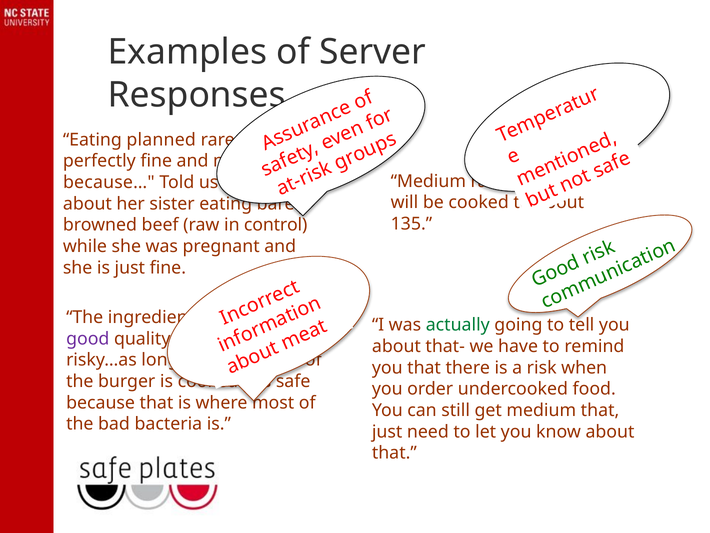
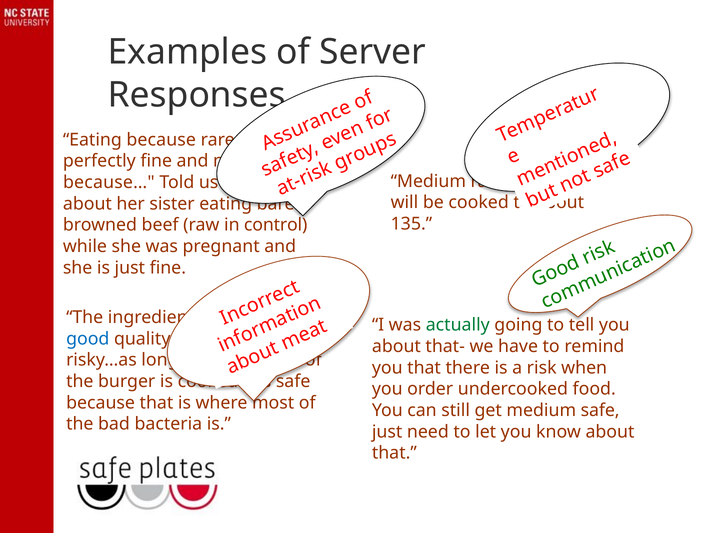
Eating planned: planned -> because (161, 140)
good colour: purple -> blue (88, 338)
medium that: that -> safe (600, 410)
